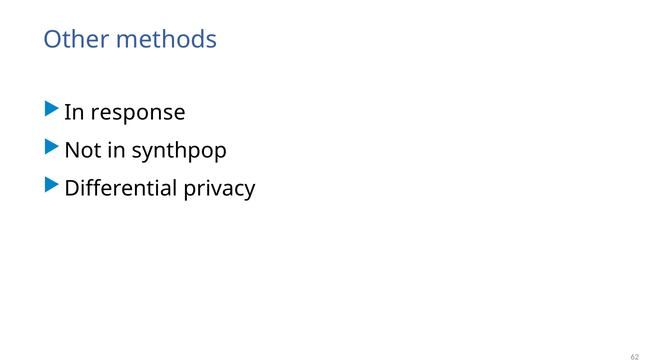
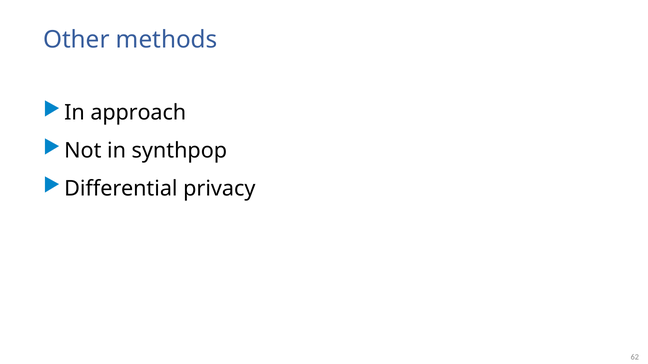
response: response -> approach (138, 113)
